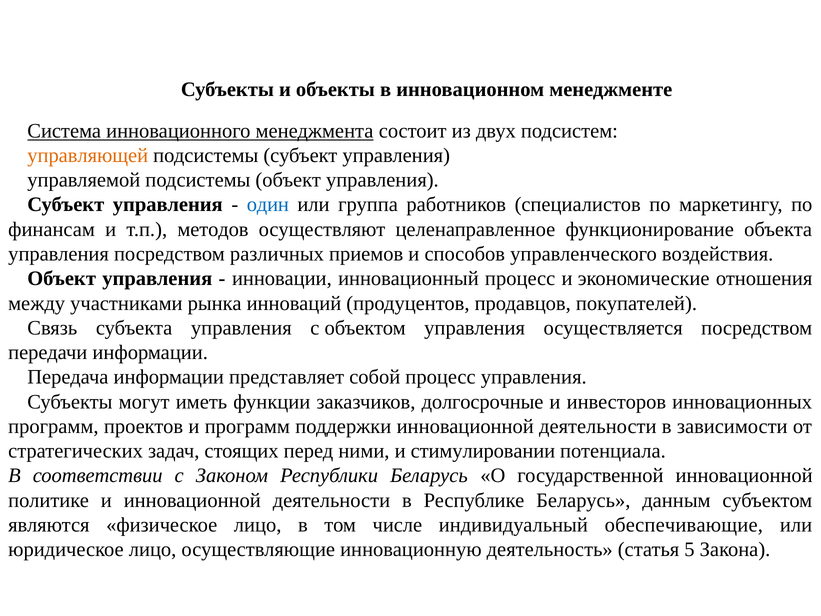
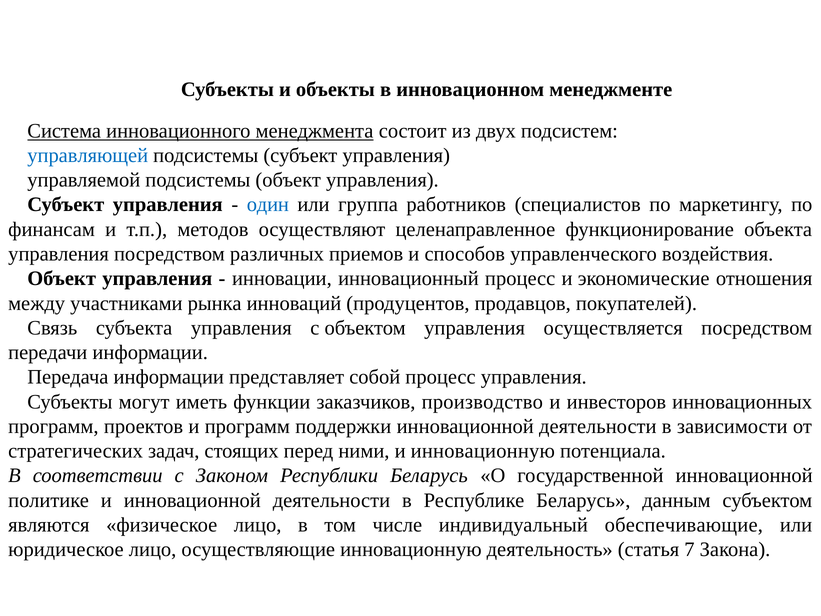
управляющей colour: orange -> blue (88, 155)
долгосрочные: долгосрочные -> производство (482, 402)
и стимулировании: стимулировании -> инновационную (483, 451)
5: 5 -> 7 (689, 549)
